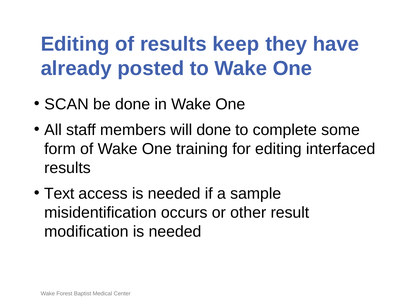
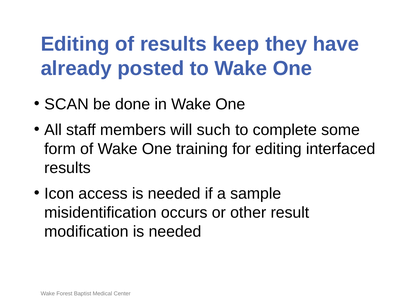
will done: done -> such (214, 130)
Text: Text -> Icon (59, 194)
